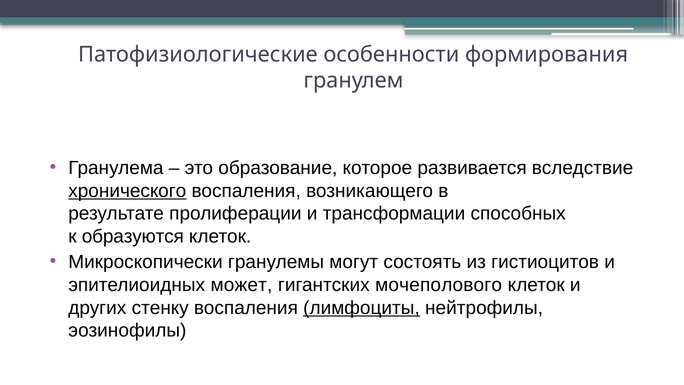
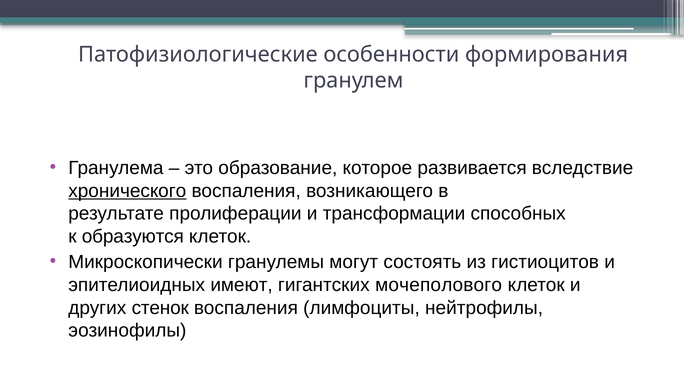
может: может -> имеют (242, 285)
стенку: стенку -> стенок (160, 308)
лимфоциты underline: present -> none (361, 308)
